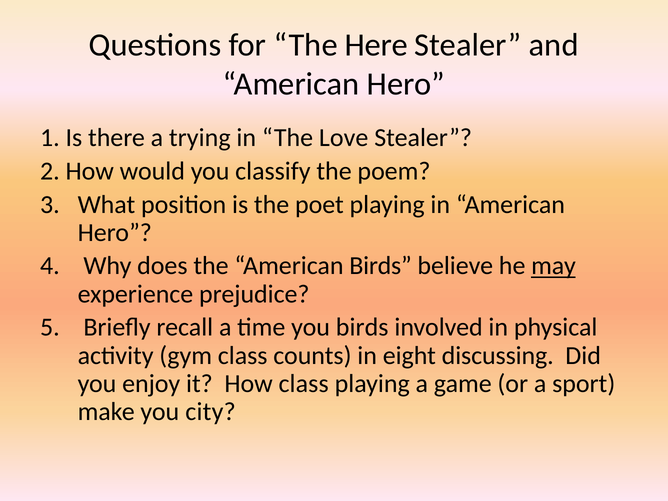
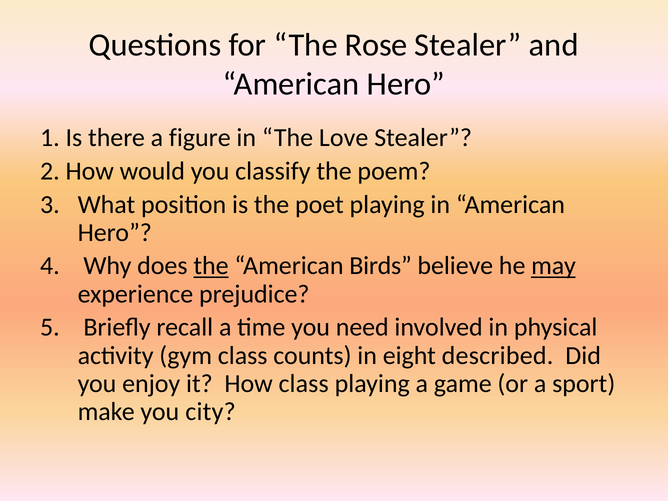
Here: Here -> Rose (376, 45)
trying: trying -> figure (200, 138)
the underline: none -> present (211, 266)
you birds: birds -> need (362, 327)
discussing: discussing -> described (498, 355)
